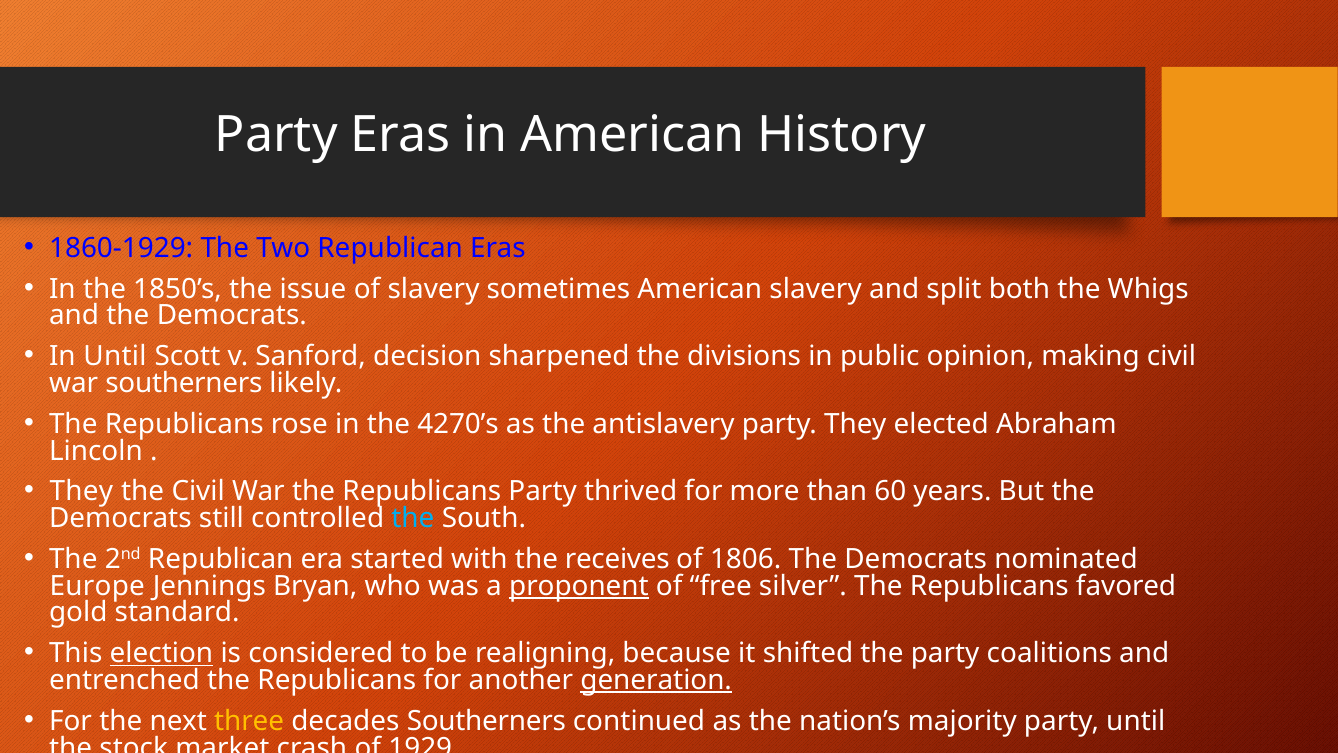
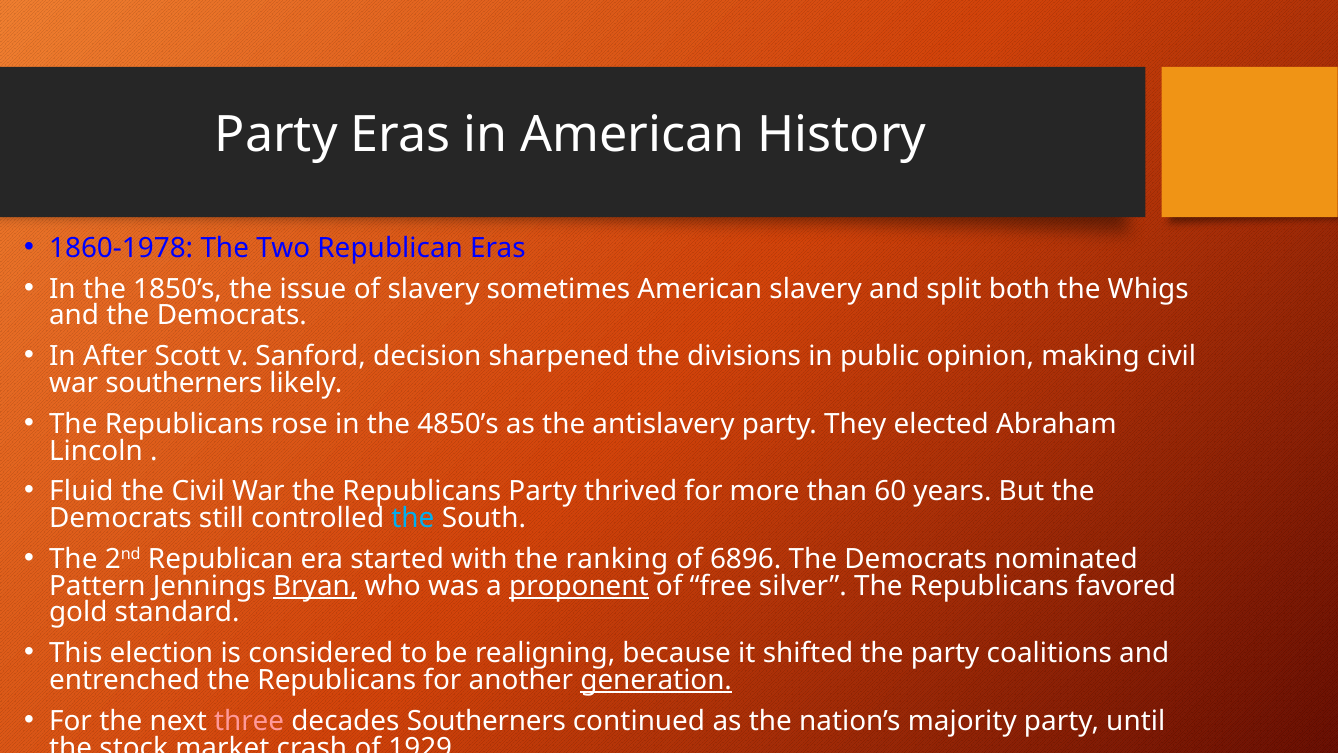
1860-1929: 1860-1929 -> 1860-1978 (121, 248)
In Until: Until -> After (115, 356)
4270’s: 4270’s -> 4850’s (458, 424)
They: They -> Fluid (81, 491)
receives: receives -> ranking (617, 559)
1806: 1806 -> 6896 (746, 559)
Europe: Europe -> Pattern (97, 586)
Bryan underline: none -> present (315, 586)
election underline: present -> none (161, 653)
three colour: yellow -> pink (249, 721)
